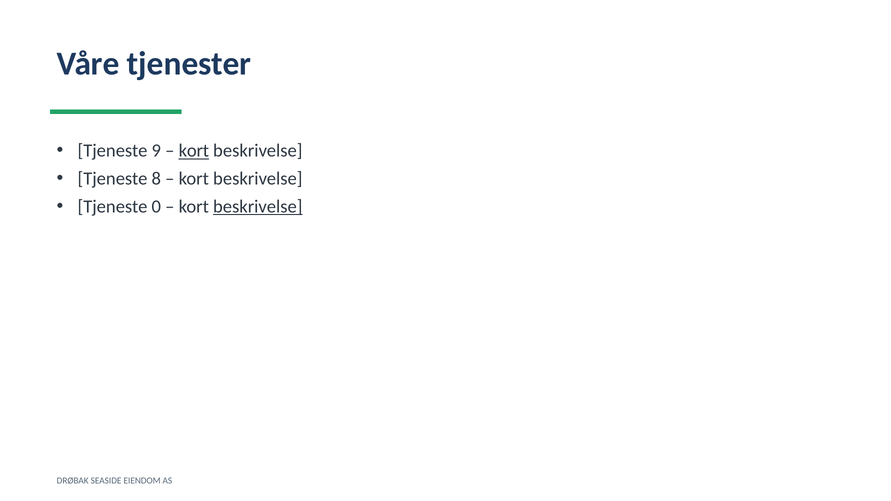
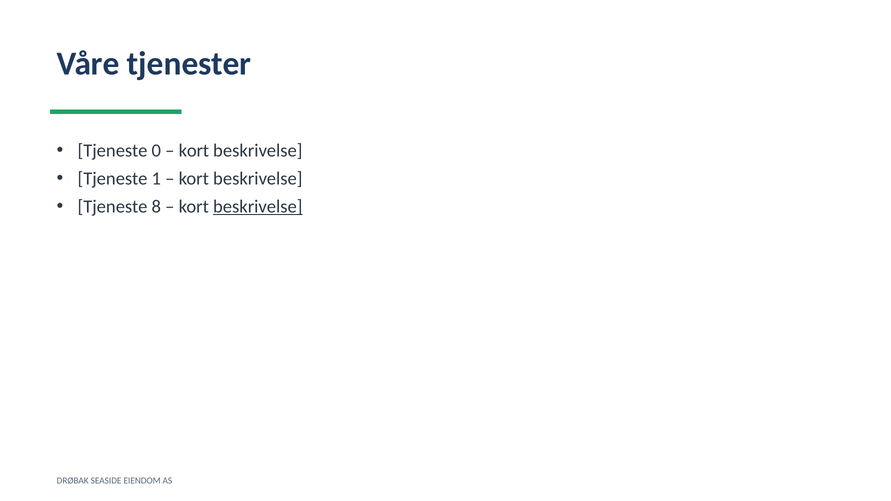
9: 9 -> 0 (156, 151)
kort underline: present -> none (194, 151)
8: 8 -> 1 (156, 179)
0: 0 -> 8 (156, 207)
